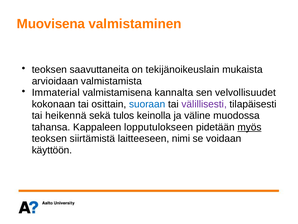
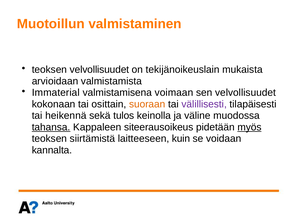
Muovisena: Muovisena -> Muotoillun (51, 24)
teoksen saavuttaneita: saavuttaneita -> velvollisuudet (99, 69)
kannalta: kannalta -> voimaan (174, 92)
suoraan colour: blue -> orange (147, 104)
tahansa underline: none -> present (51, 127)
lopputulokseen: lopputulokseen -> siteerausoikeus (159, 127)
nimi: nimi -> kuin (181, 138)
käyttöön: käyttöön -> kannalta (52, 150)
